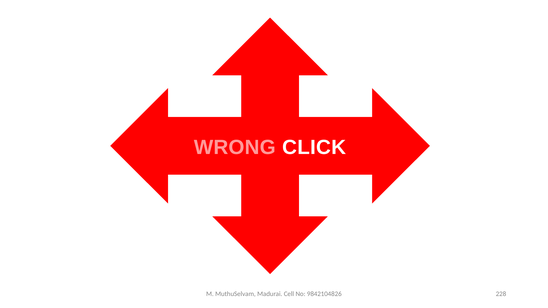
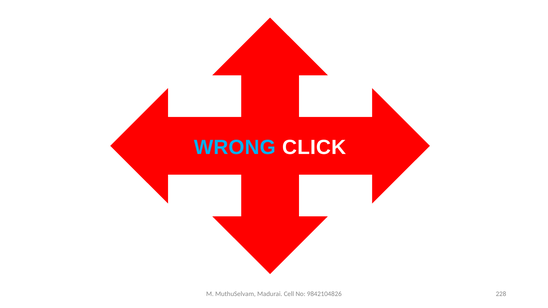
WRONG colour: pink -> light blue (235, 147)
